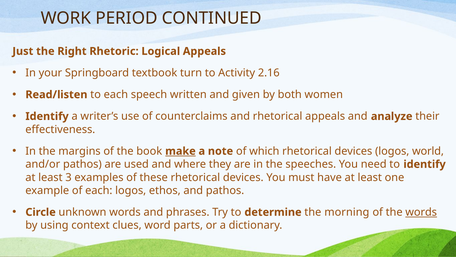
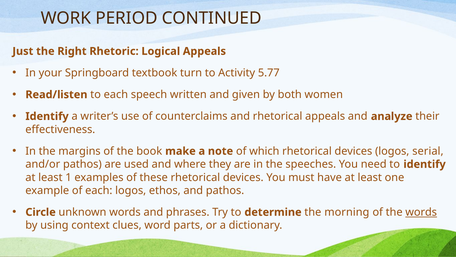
2.16: 2.16 -> 5.77 (269, 73)
make underline: present -> none (180, 151)
world: world -> serial (428, 151)
3: 3 -> 1 (69, 177)
